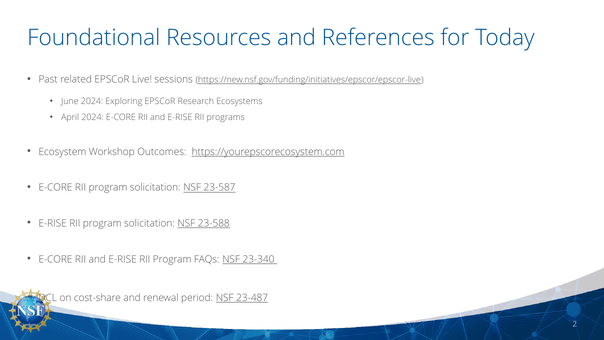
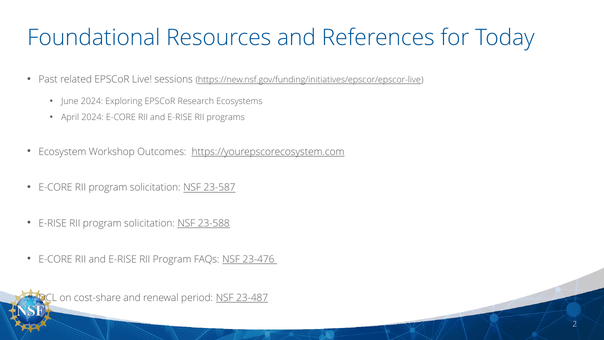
23-340: 23-340 -> 23-476 (258, 259)
